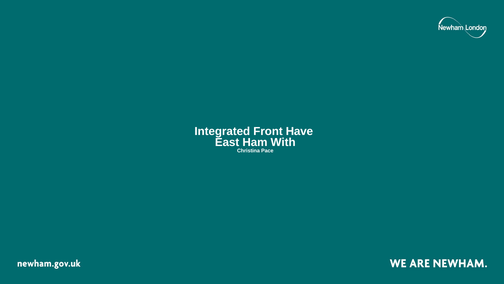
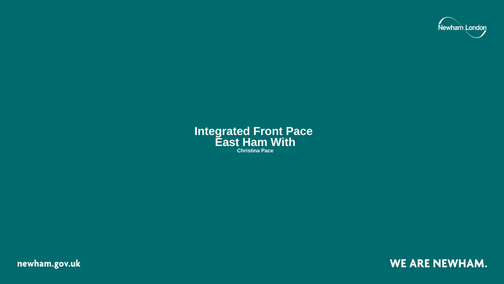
Front Have: Have -> Pace (299, 131)
